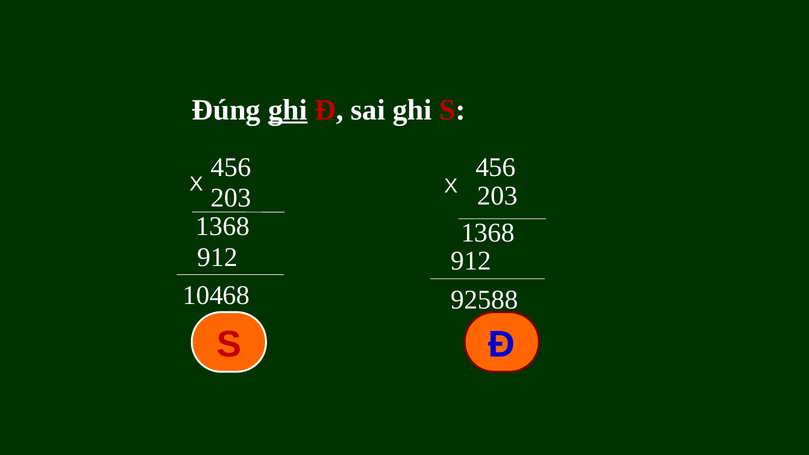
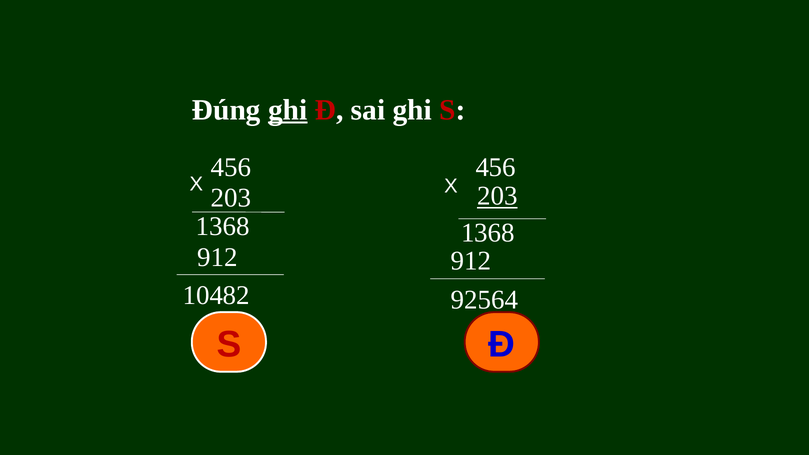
203 underline: none -> present (497, 196)
10468: 10468 -> 10482 (216, 296)
92588: 92588 -> 92564 (485, 300)
